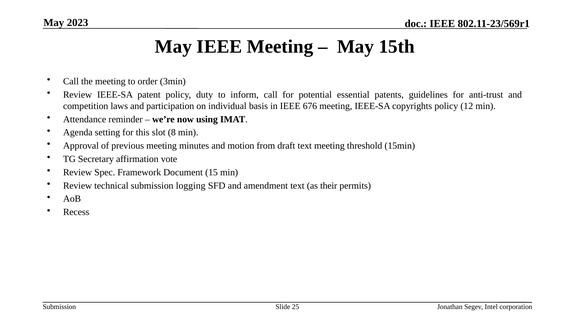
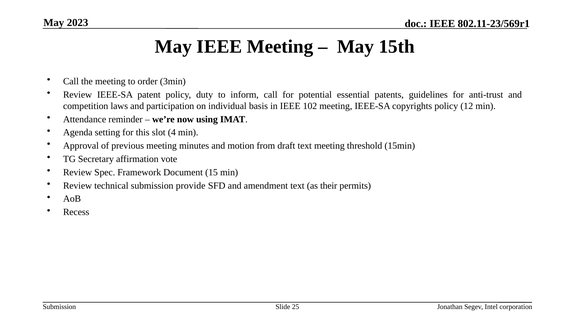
676: 676 -> 102 (310, 106)
8: 8 -> 4 (172, 133)
logging: logging -> provide (191, 186)
